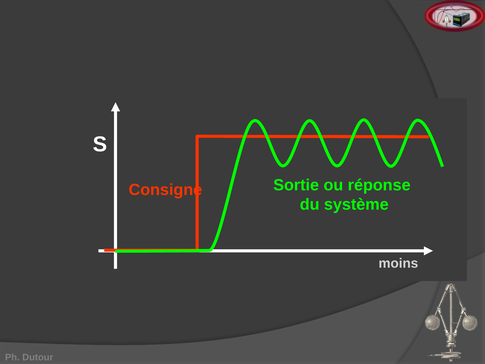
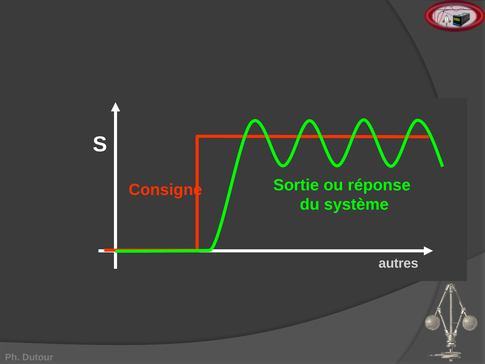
moins: moins -> autres (398, 263)
